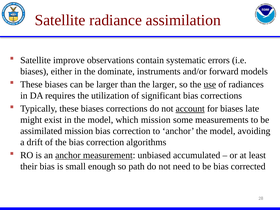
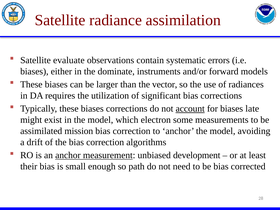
improve: improve -> evaluate (69, 60)
the larger: larger -> vector (165, 84)
use underline: present -> none (210, 84)
which mission: mission -> electron (156, 120)
accumulated: accumulated -> development (197, 155)
